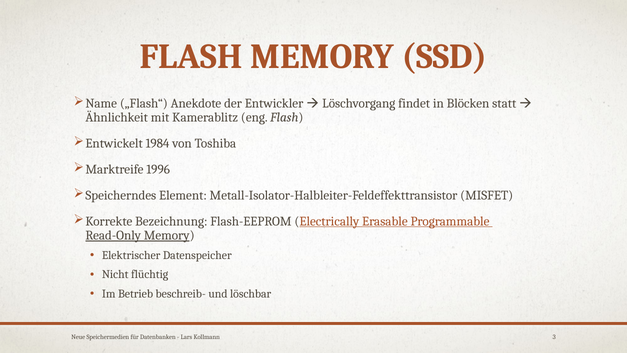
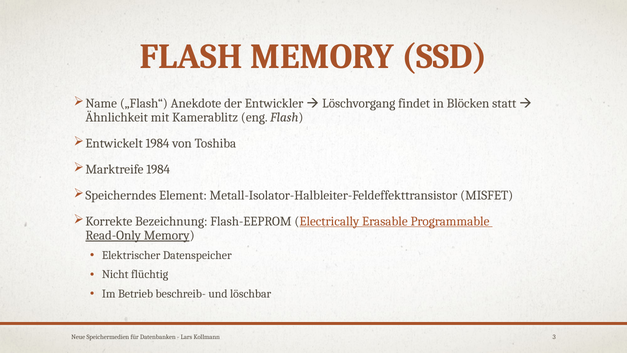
1996: 1996 -> 1984 (158, 169)
